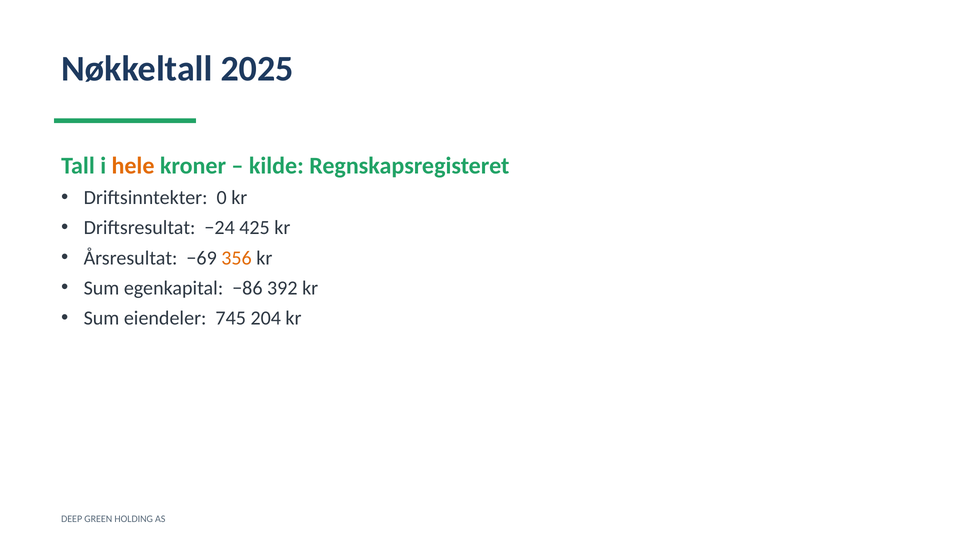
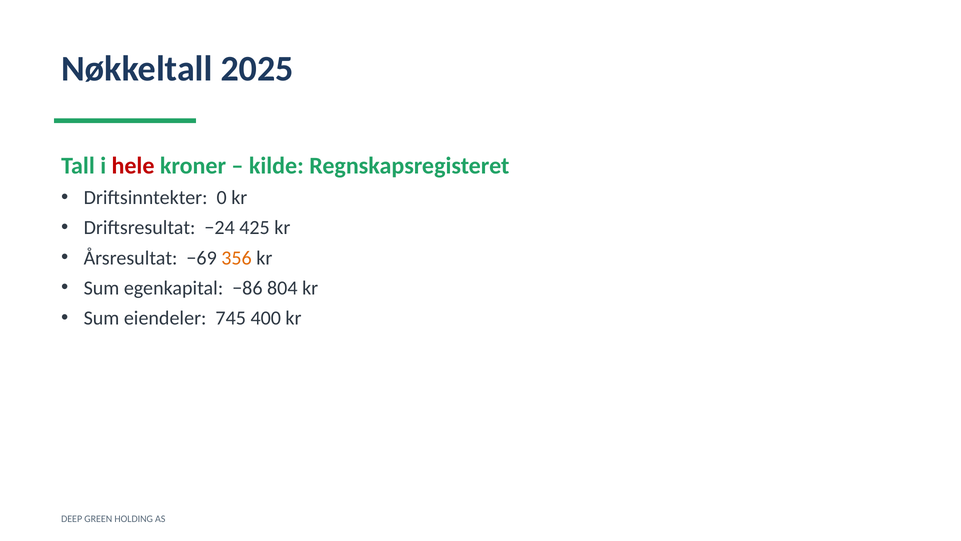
hele colour: orange -> red (133, 165)
392: 392 -> 804 (282, 288)
204: 204 -> 400 (266, 318)
